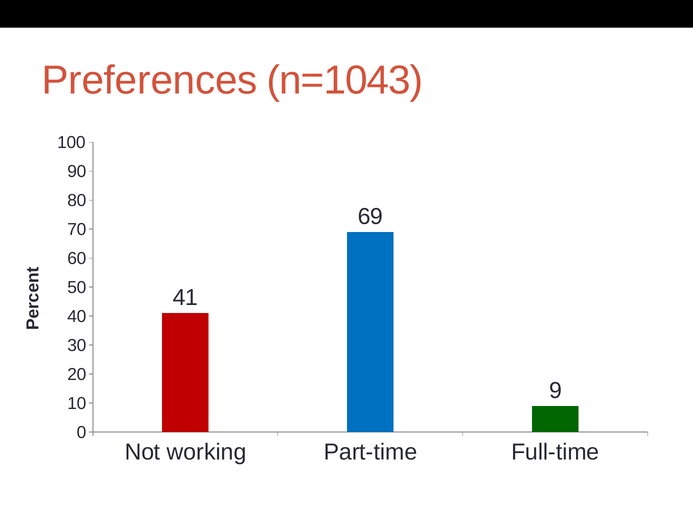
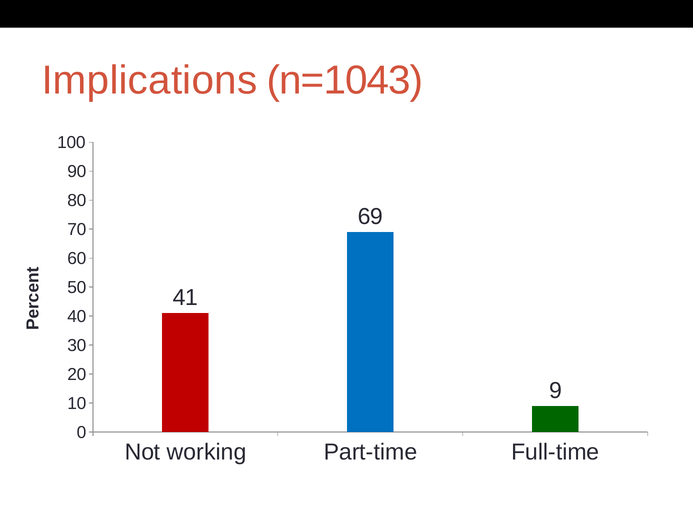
Preferences: Preferences -> Implications (149, 81)
